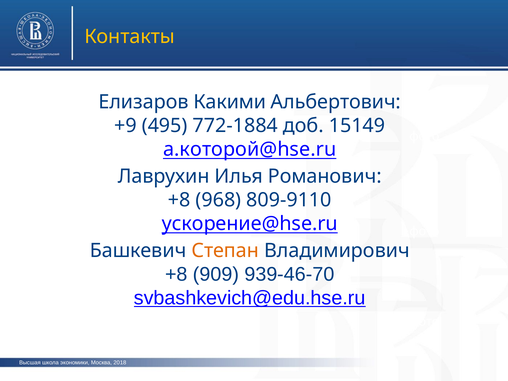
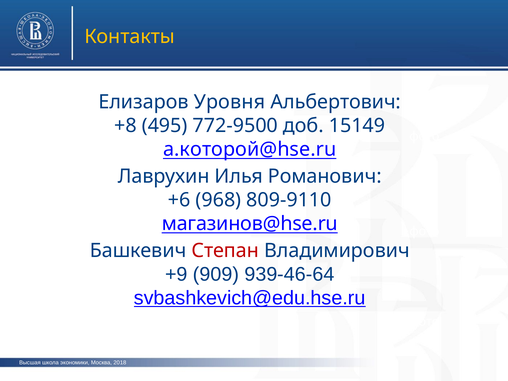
Какими: Какими -> Уровня (230, 102)
+9: +9 -> +8 (125, 126)
772-1884: 772-1884 -> 772-9500 (235, 126)
+8: +8 -> +6 (179, 200)
ускорение@hse.ru: ускорение@hse.ru -> магазинов@hse.ru (250, 224)
Степан colour: orange -> red (225, 250)
+8: +8 -> +9 (176, 274)
939-46-70: 939-46-70 -> 939-46-64 (289, 274)
